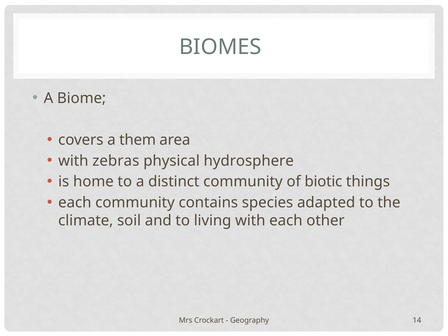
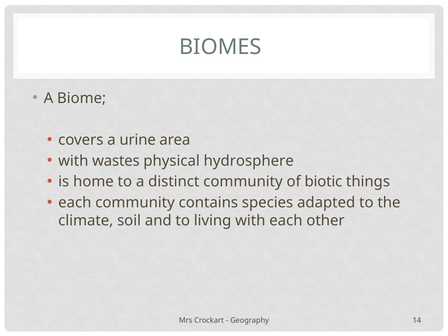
them: them -> urine (138, 140)
zebras: zebras -> wastes (116, 161)
